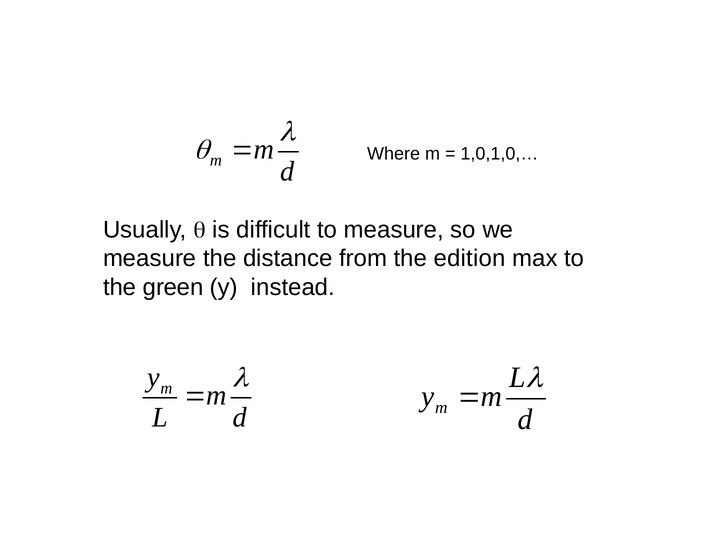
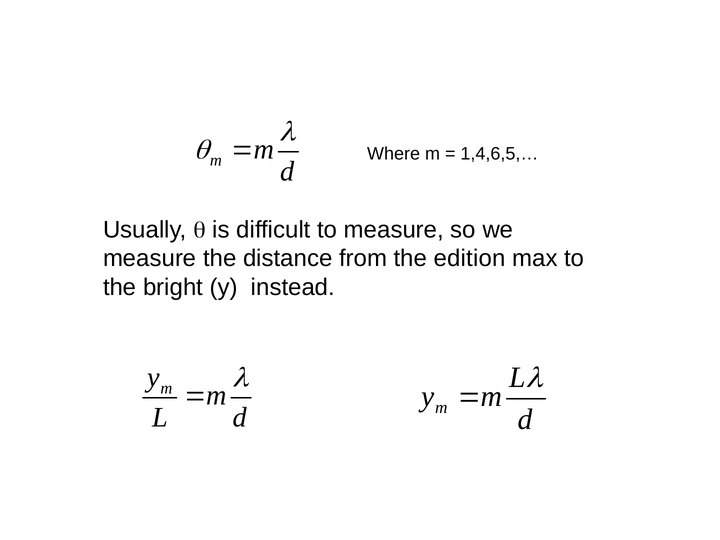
1,0,1,0,…: 1,0,1,0,… -> 1,4,6,5,… (499, 154)
green: green -> bright (173, 287)
